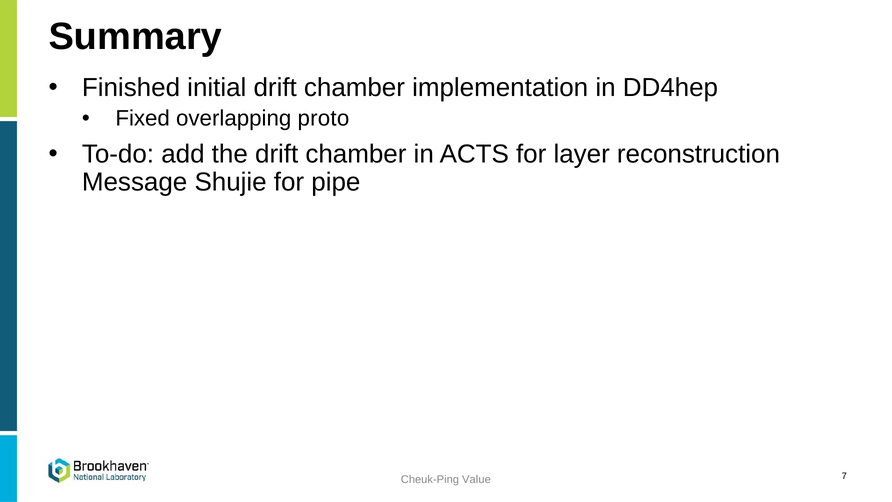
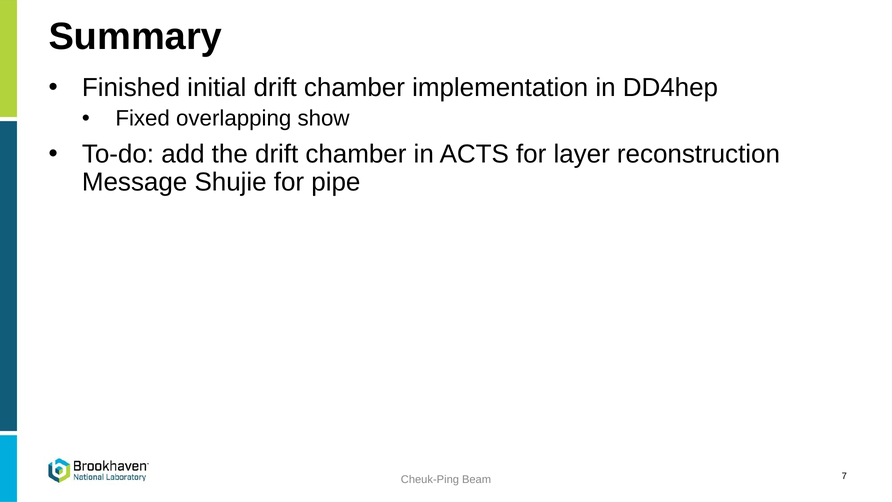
proto: proto -> show (324, 119)
Value: Value -> Beam (477, 479)
